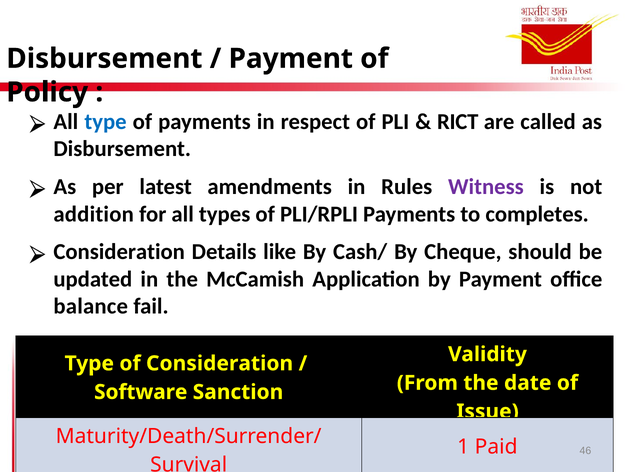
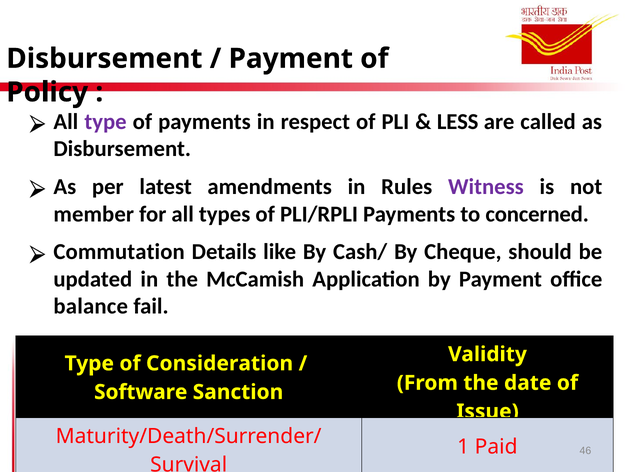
type colour: blue -> purple (106, 122)
RICT: RICT -> LESS (458, 122)
addition: addition -> member (94, 214)
completes: completes -> concerned (537, 214)
Consideration: Consideration -> Commutation (119, 252)
